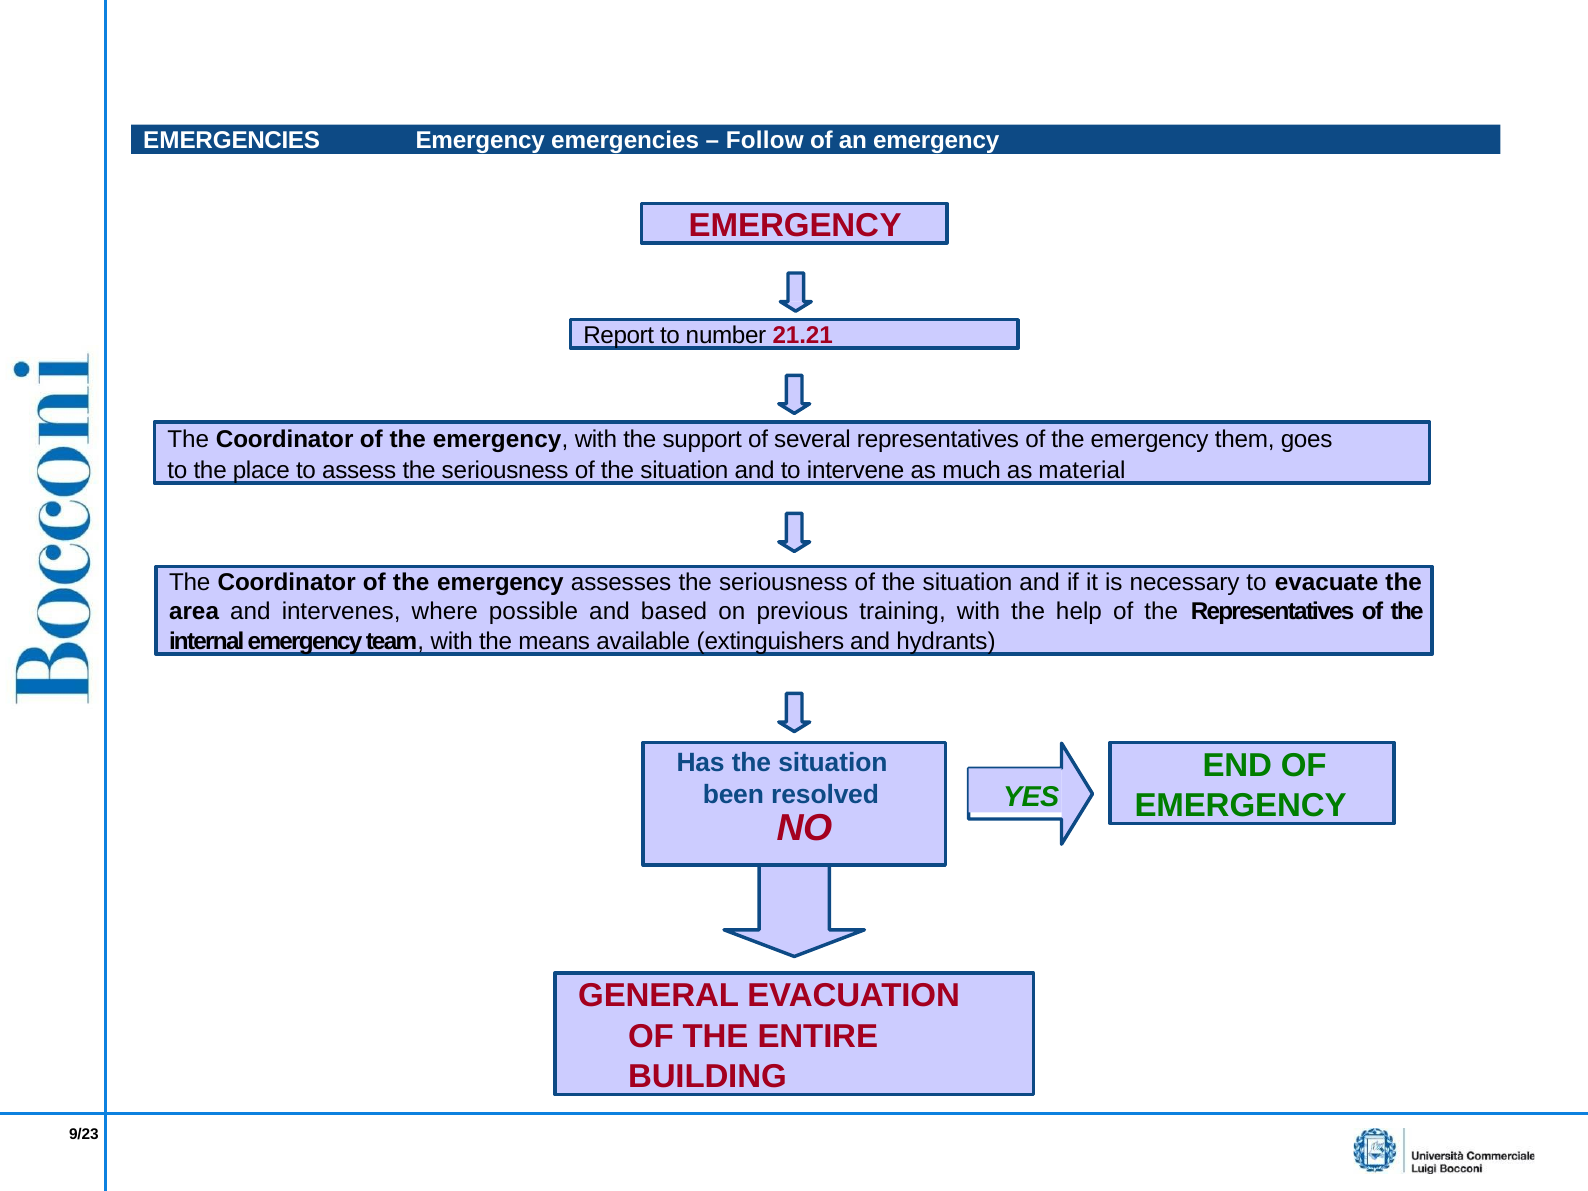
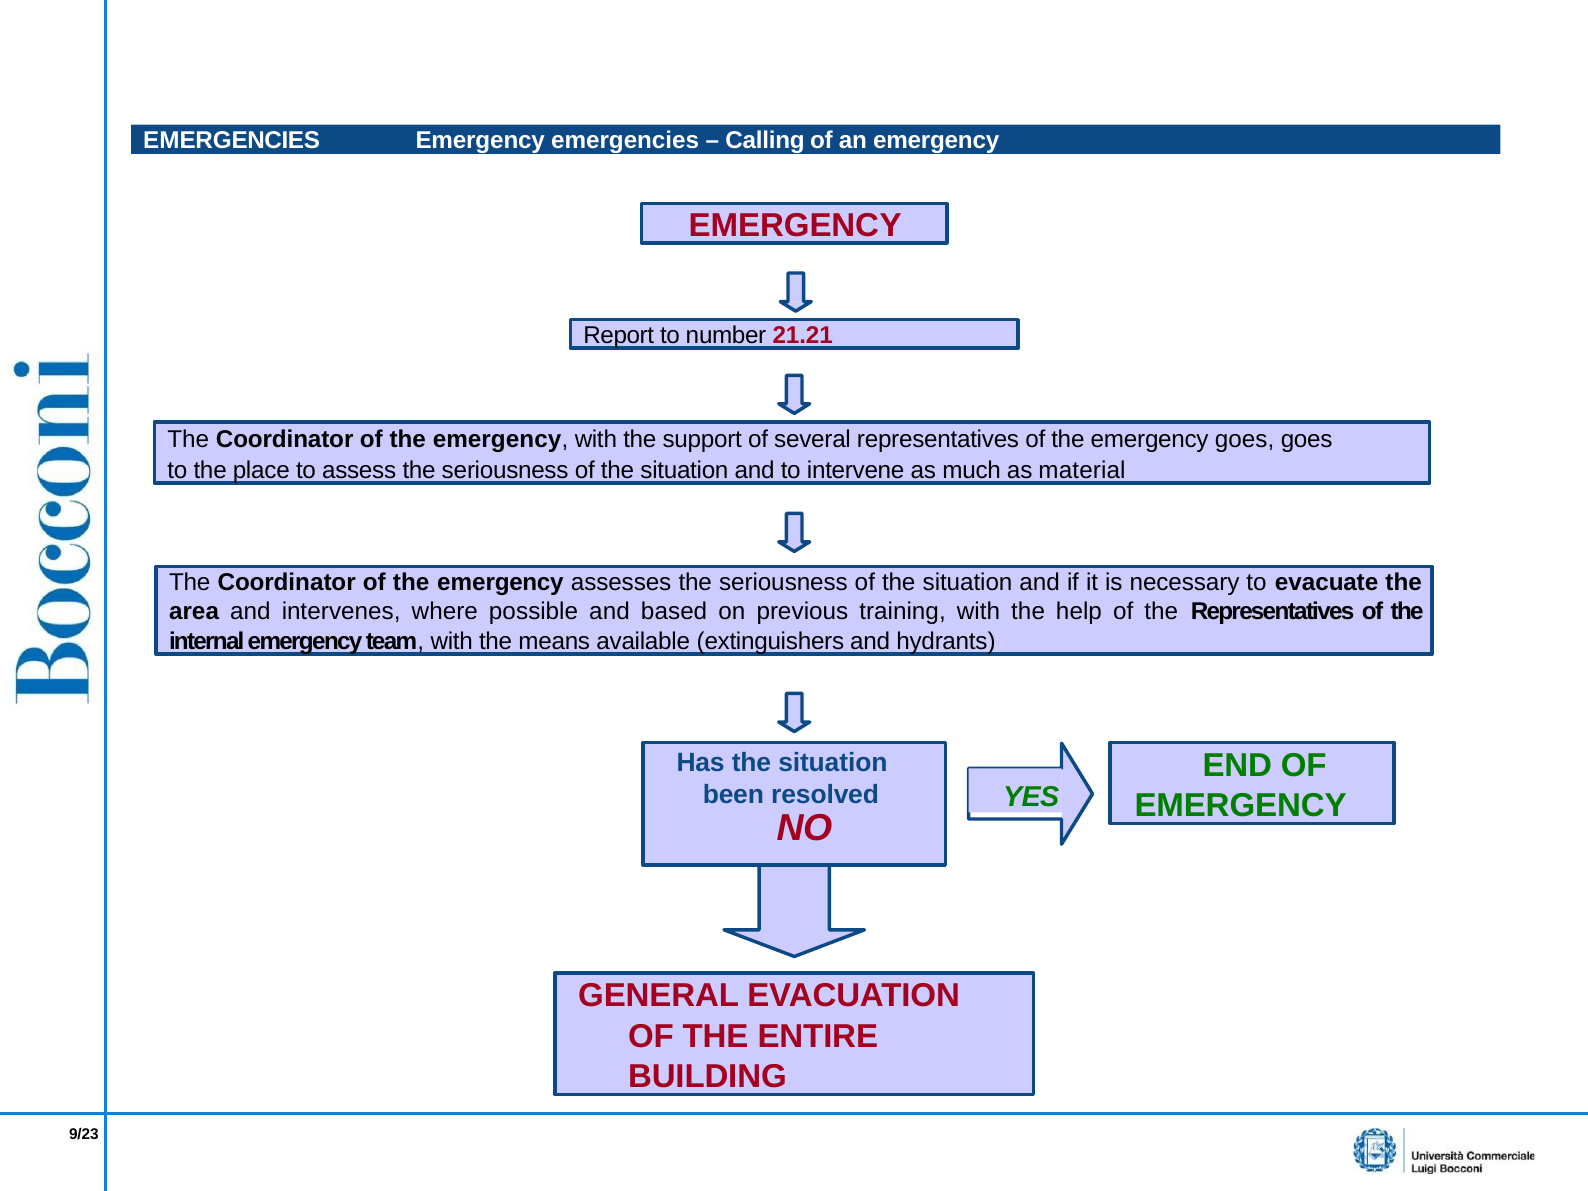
Follow: Follow -> Calling (765, 141)
emergency them: them -> goes (1245, 440)
